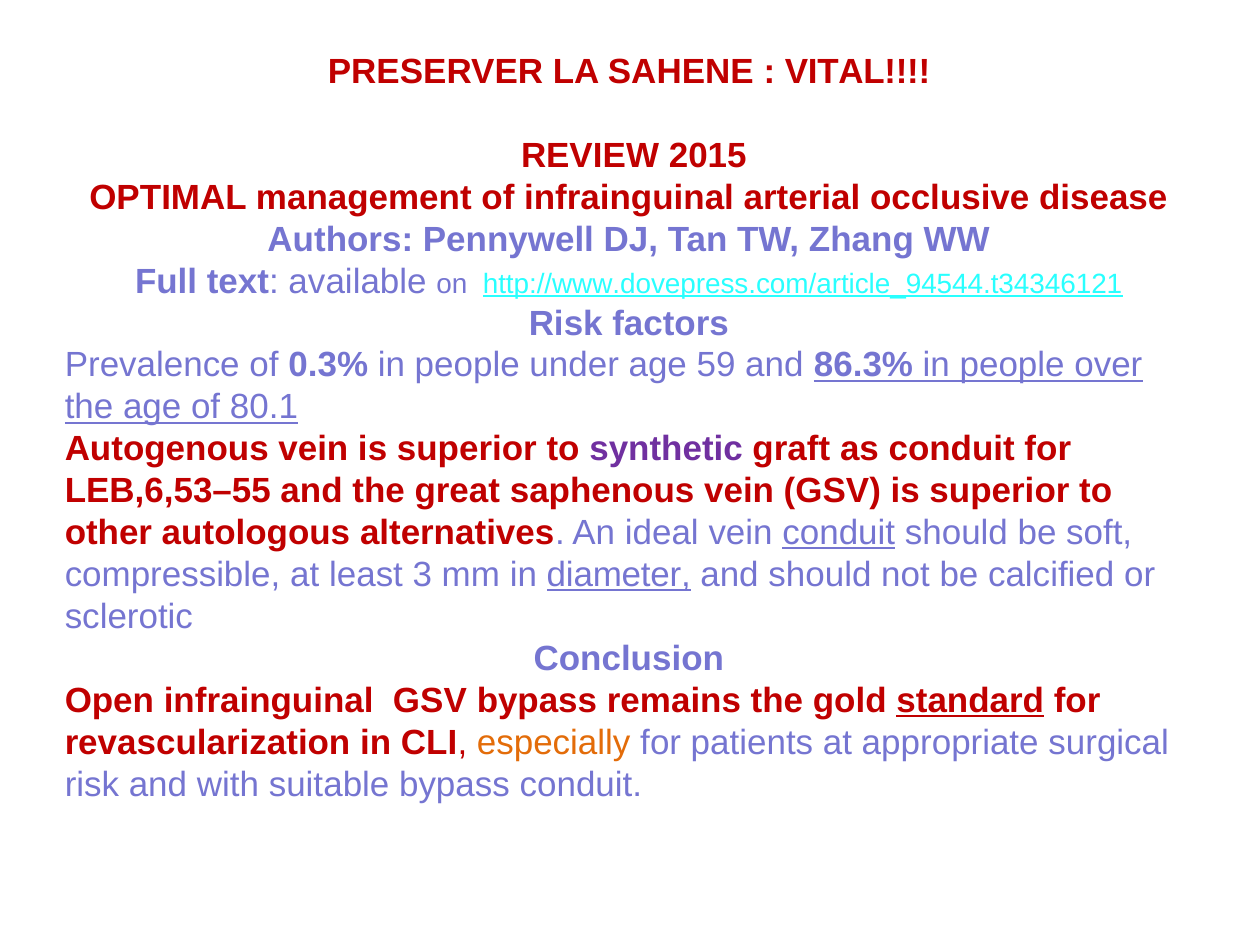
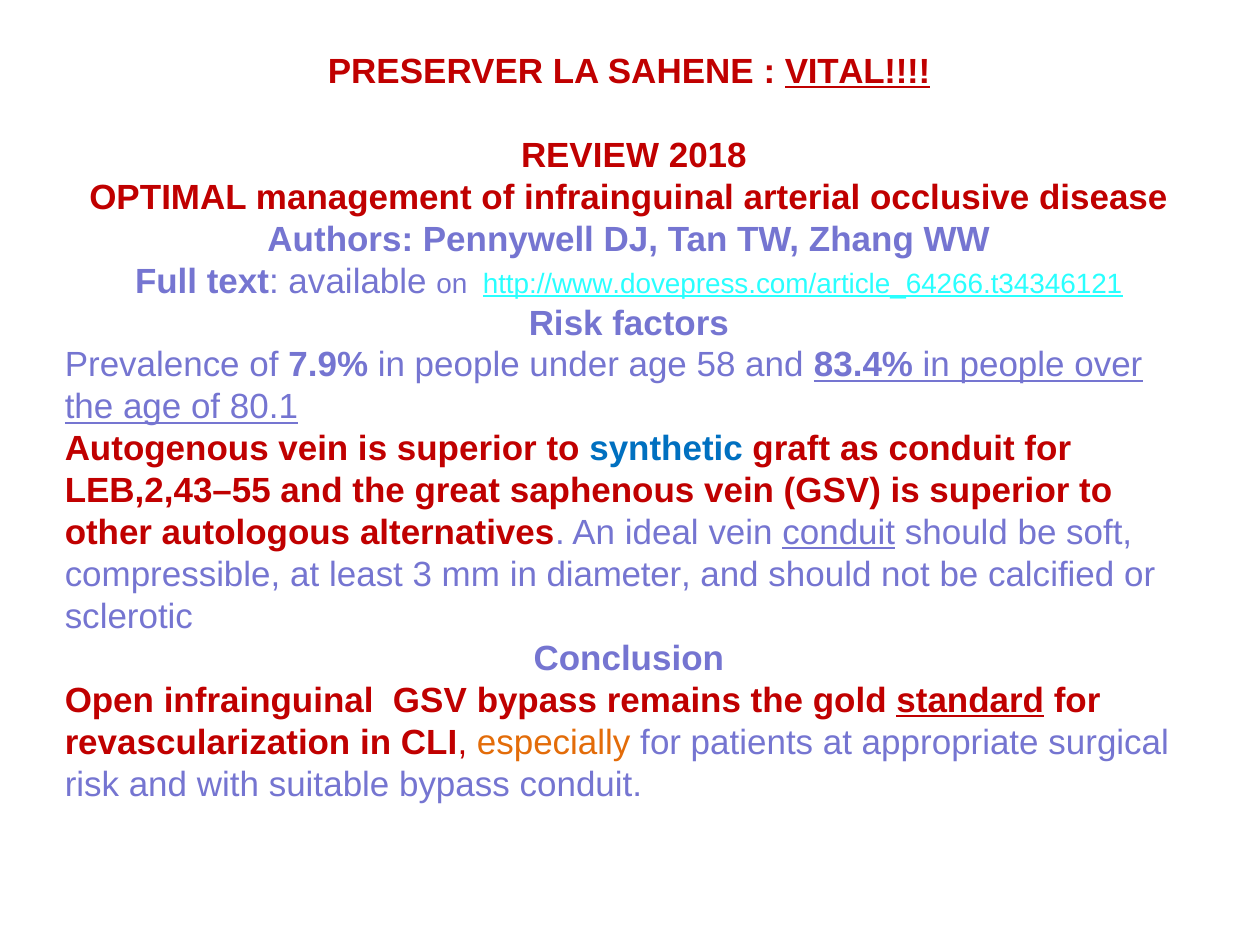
VITAL underline: none -> present (858, 72)
2015: 2015 -> 2018 (708, 156)
http://www.dovepress.com/article_94544.t34346121: http://www.dovepress.com/article_94544.t34346121 -> http://www.dovepress.com/article_64266.t34346121 (803, 284)
0.3%: 0.3% -> 7.9% (328, 366)
59: 59 -> 58 (716, 366)
86.3%: 86.3% -> 83.4% (863, 366)
synthetic colour: purple -> blue (666, 450)
LEB,6,53–55: LEB,6,53–55 -> LEB,2,43–55 (168, 491)
diameter underline: present -> none (619, 575)
